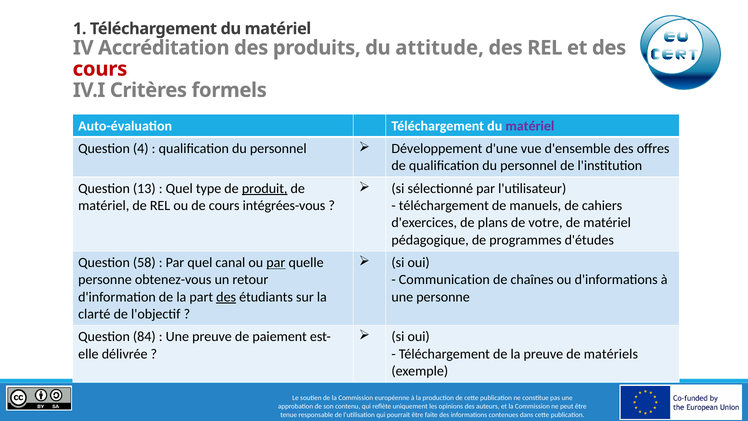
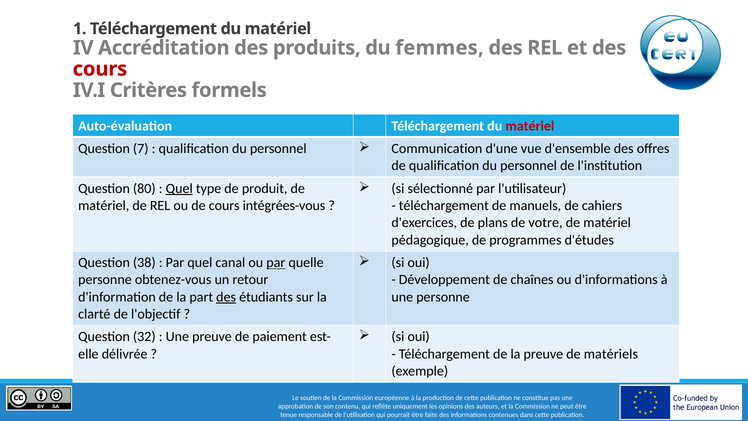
attitude: attitude -> femmes (440, 48)
matériel colour: purple -> red (530, 126)
4: 4 -> 7 (141, 149)
Développement: Développement -> Communication (437, 149)
13: 13 -> 80 (144, 188)
Quel underline: none -> present (179, 188)
produit underline: present -> none (265, 188)
58: 58 -> 38 (144, 263)
Communication: Communication -> Développement (444, 280)
84: 84 -> 32 (144, 337)
